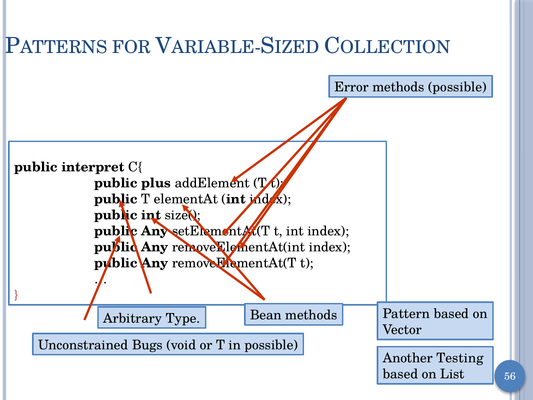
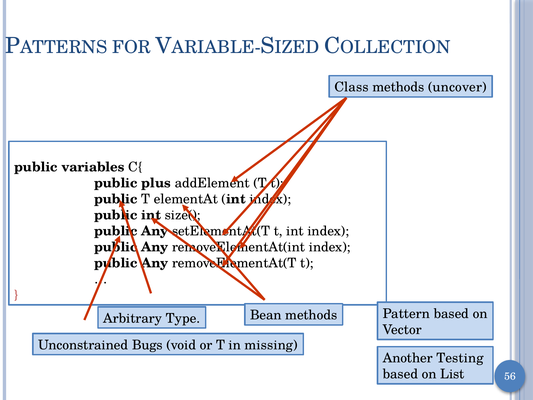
Error: Error -> Class (352, 87)
methods possible: possible -> uncover (457, 87)
interpret: interpret -> variables (93, 167)
in possible: possible -> missing (271, 345)
